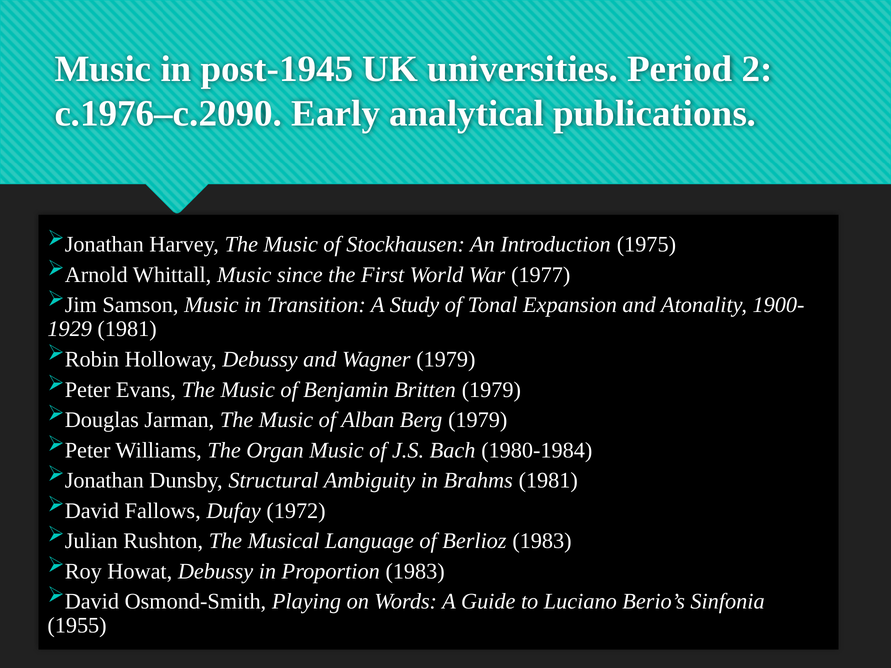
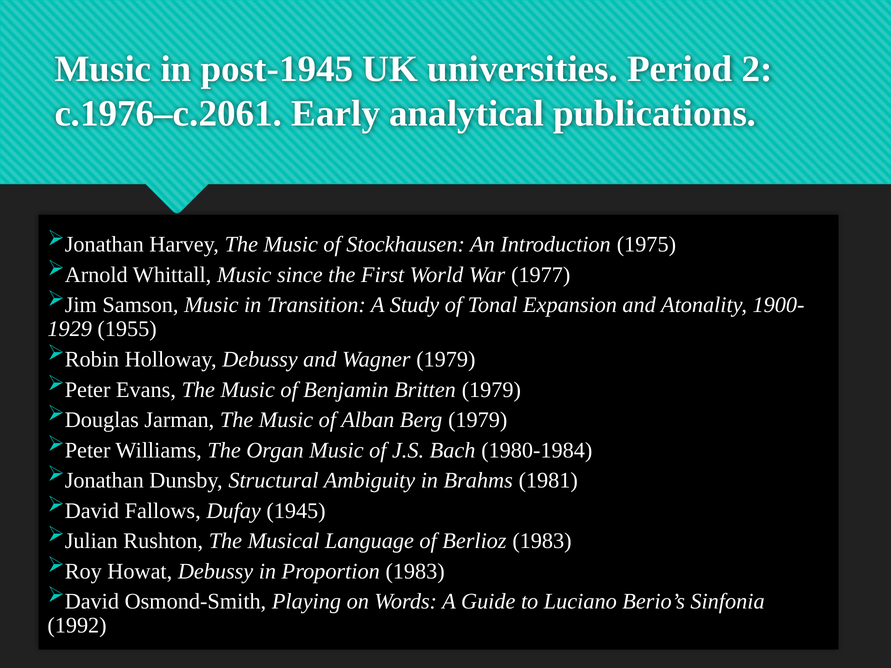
c.1976–c.2090: c.1976–c.2090 -> c.1976–c.2061 (168, 114)
1981: 1981 -> 1955 (127, 329)
1972: 1972 -> 1945 (296, 511)
1955: 1955 -> 1992 (77, 626)
